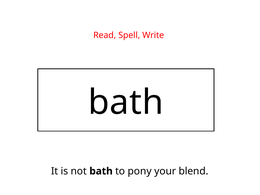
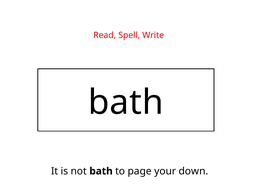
pony: pony -> page (140, 171)
blend: blend -> down (193, 171)
